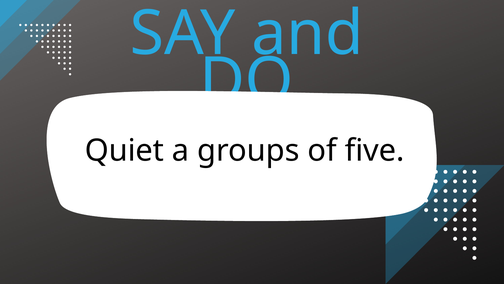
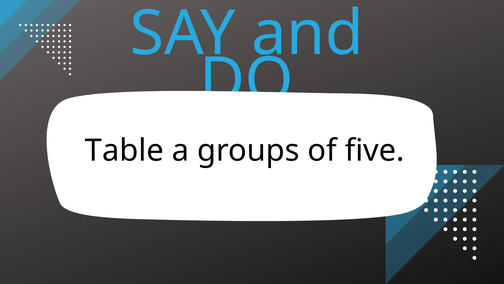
Quiet: Quiet -> Table (124, 150)
